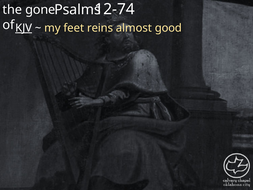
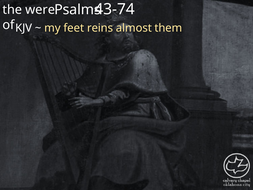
12-74: 12-74 -> 43-74 (115, 9)
gone: gone -> were (40, 10)
KJV underline: present -> none (24, 28)
good: good -> them (168, 28)
